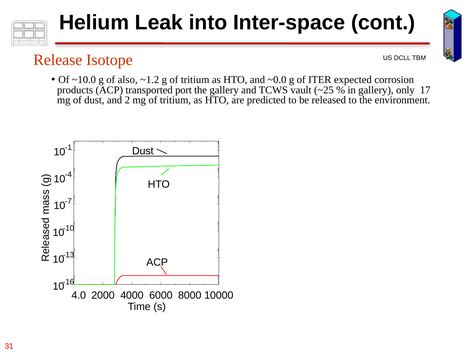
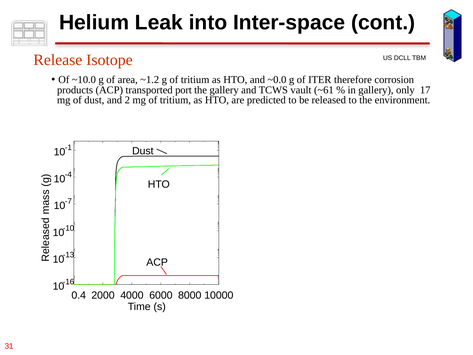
also: also -> area (128, 80)
expected: expected -> therefore (353, 80)
~25: ~25 -> ~61 (324, 90)
4.0: 4.0 -> 0.4 (79, 295)
